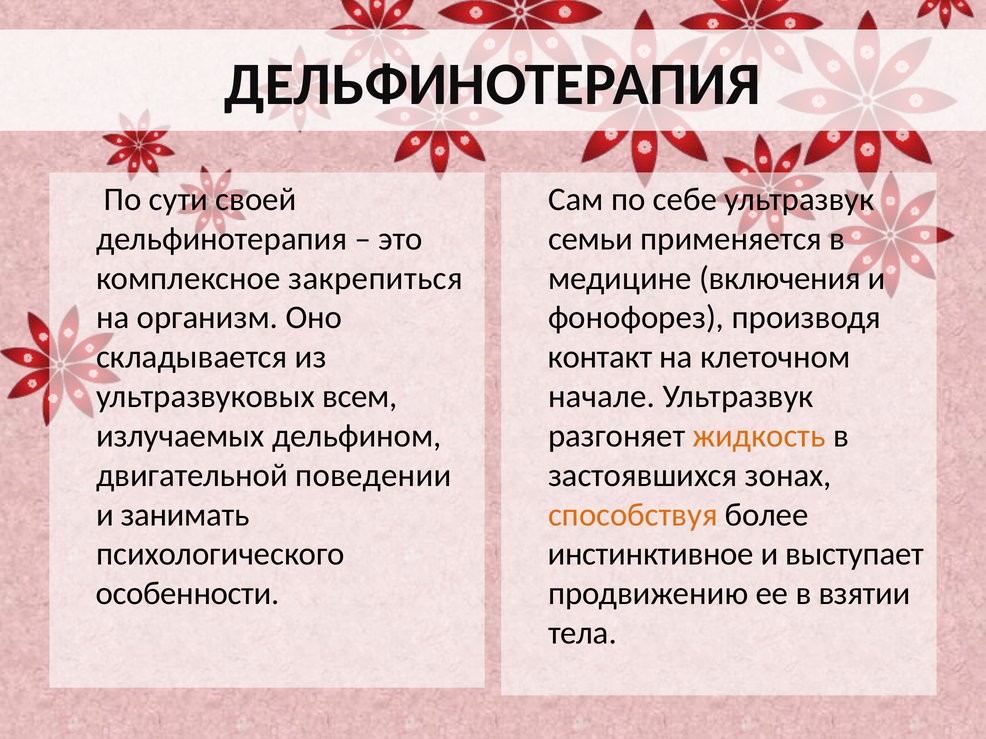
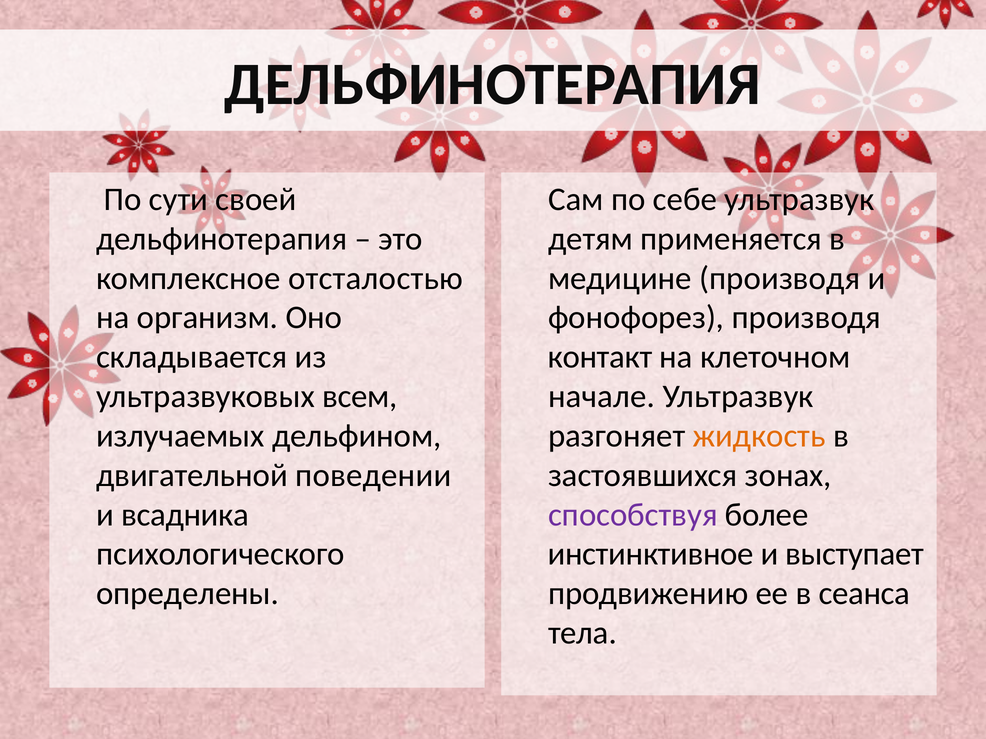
семьи: семьи -> детям (590, 239)
закрепиться: закрепиться -> отсталостью (376, 278)
медицине включения: включения -> производя (780, 278)
занимать: занимать -> всадника (185, 515)
способствуя colour: orange -> purple (633, 515)
особенности: особенности -> определены (188, 594)
взятии: взятии -> сеанса (864, 594)
